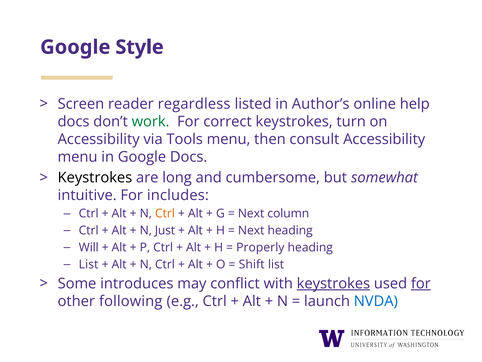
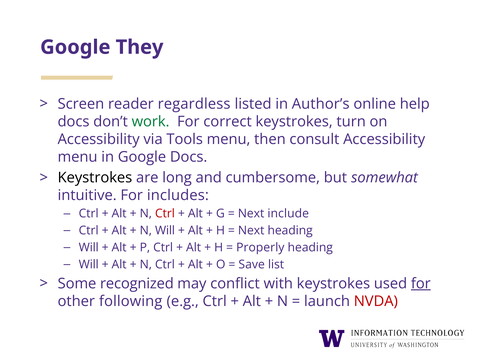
Style: Style -> They (140, 47)
Ctrl colour: orange -> red (165, 213)
column: column -> include (288, 213)
N Just: Just -> Will (165, 230)
List: List -> Will (89, 264)
Shift: Shift -> Save (252, 264)
introduces: introduces -> recognized (137, 283)
keystrokes underline: present -> none (333, 283)
NVDA colour: blue -> red (376, 301)
